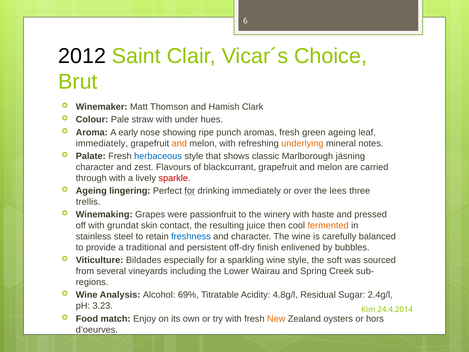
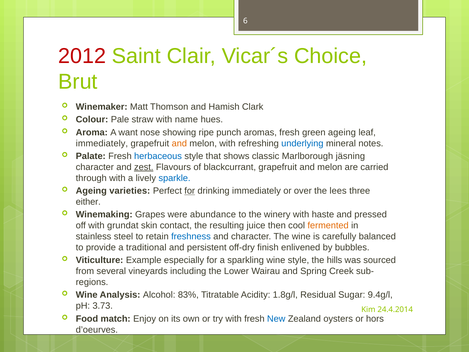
2012 colour: black -> red (82, 56)
under: under -> name (186, 120)
early: early -> want (128, 132)
underlying colour: orange -> blue (302, 143)
zest underline: none -> present (144, 167)
sparkle colour: red -> blue (175, 178)
lingering: lingering -> varieties (130, 191)
trellis: trellis -> either (88, 202)
passionfruit: passionfruit -> abundance (213, 214)
Bildades: Bildades -> Example (144, 260)
soft: soft -> hills (335, 260)
69%: 69% -> 83% (188, 295)
4.8g/l: 4.8g/l -> 1.8g/l (285, 295)
2.4g/l: 2.4g/l -> 9.4g/l (380, 295)
3.23: 3.23 -> 3.73 (103, 306)
New colour: orange -> blue (276, 318)
